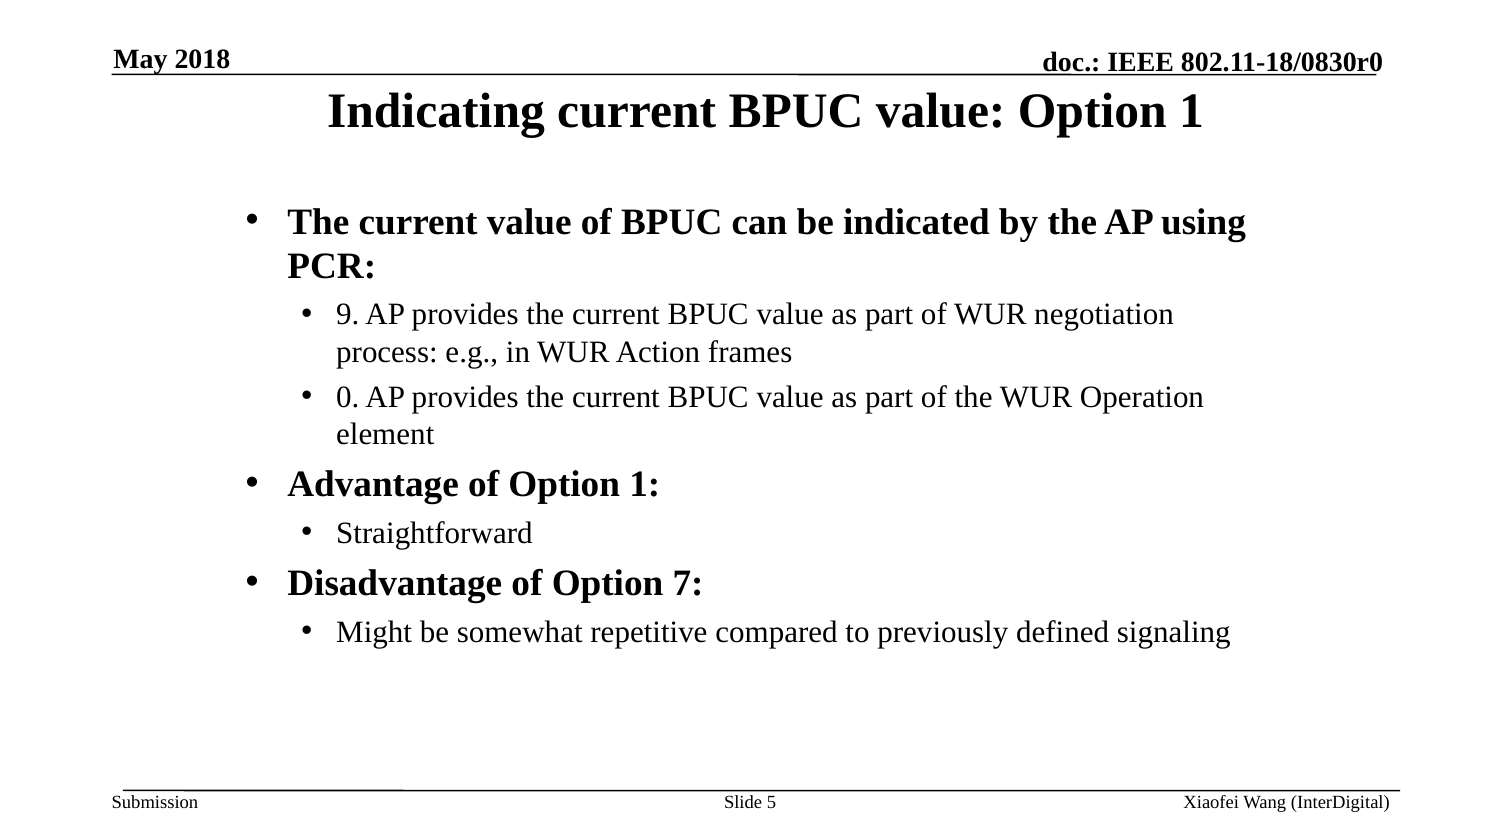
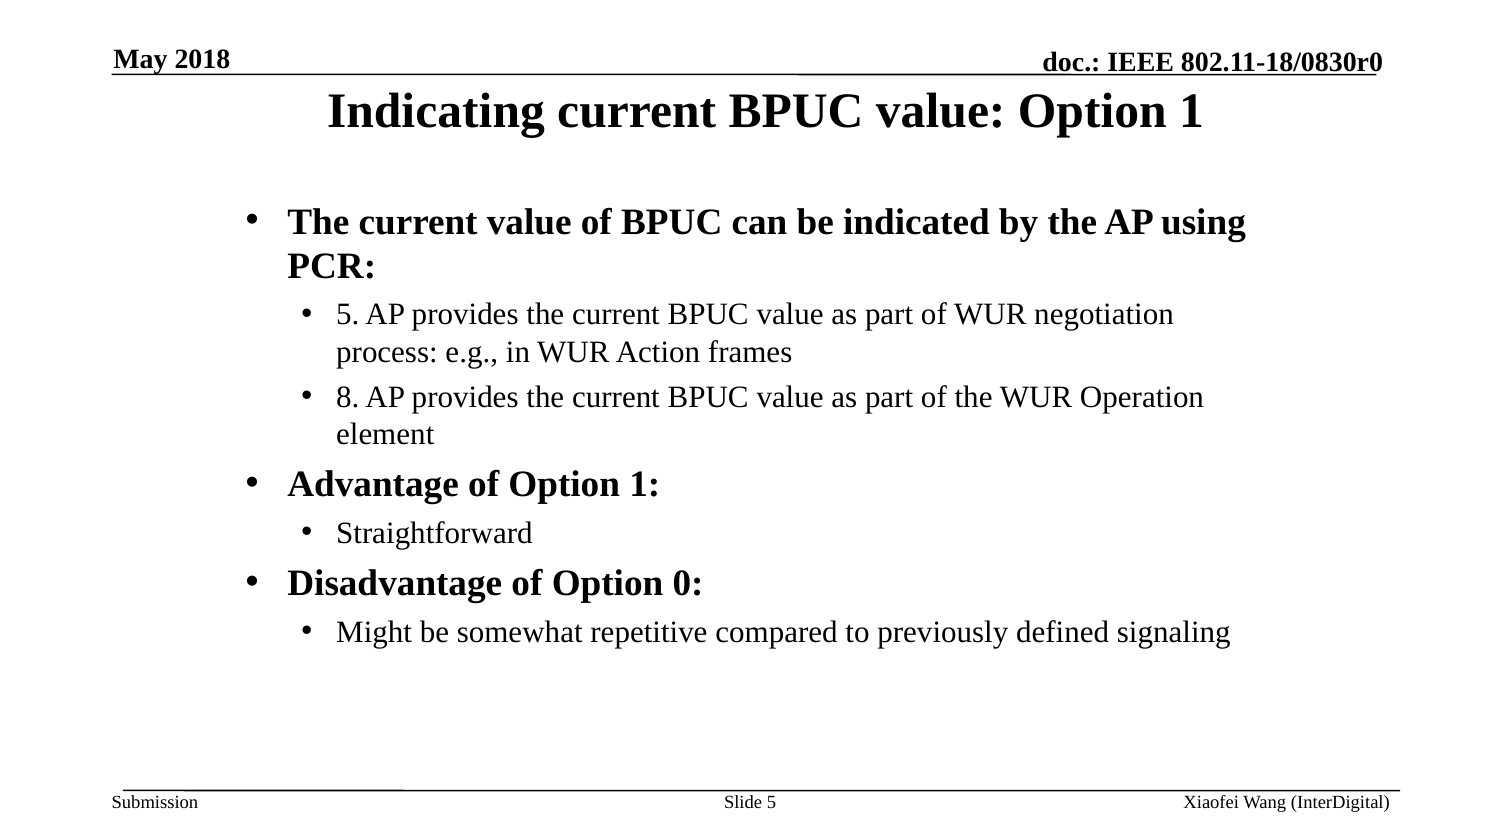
9: 9 -> 5 (348, 315)
0: 0 -> 8 (348, 397)
7: 7 -> 0 (688, 584)
